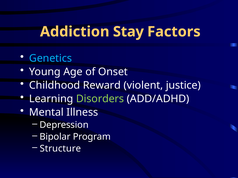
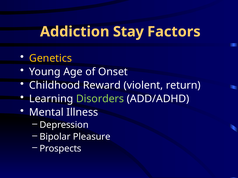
Genetics colour: light blue -> yellow (51, 58)
justice: justice -> return (183, 86)
Program: Program -> Pleasure (92, 137)
Structure: Structure -> Prospects (60, 149)
